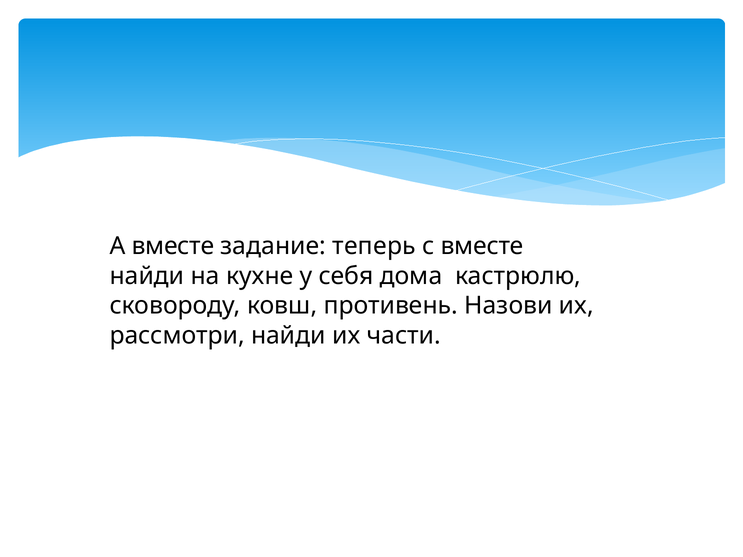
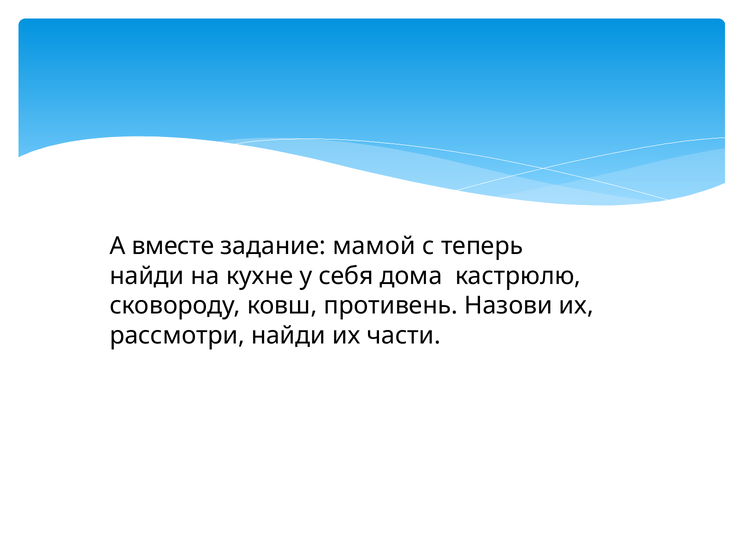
теперь: теперь -> мамой (374, 246)
с вместе: вместе -> теперь (482, 246)
